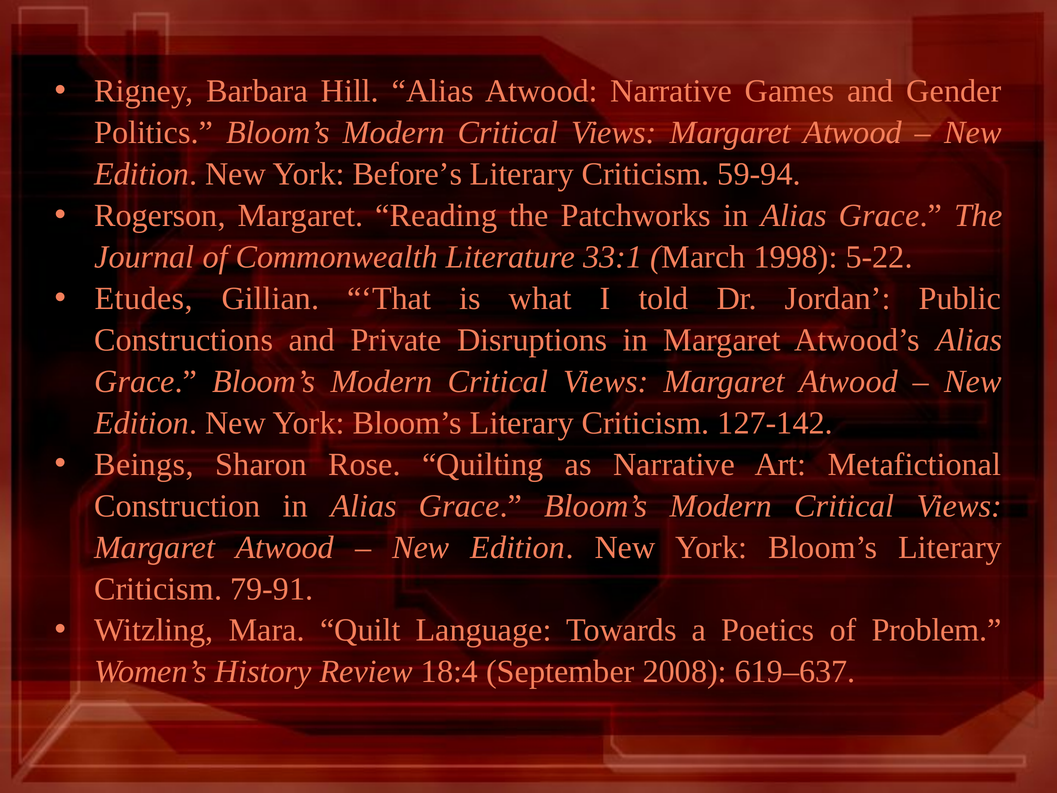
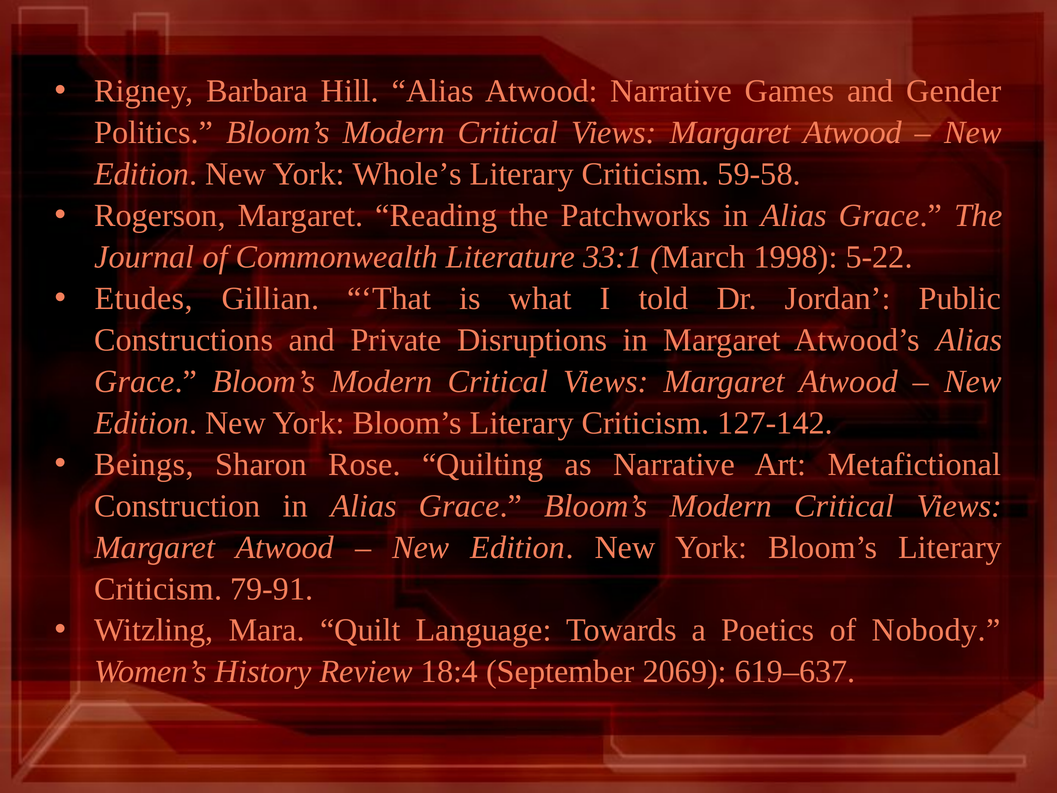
Before’s: Before’s -> Whole’s (407, 174)
59-94: 59-94 -> 59-58 (759, 174)
Problem: Problem -> Nobody (936, 630)
2008: 2008 -> 2069 (685, 672)
